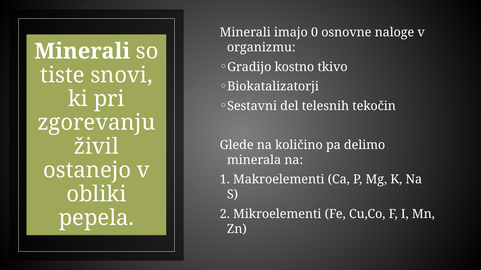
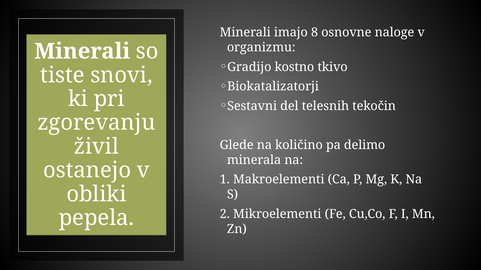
0: 0 -> 8 (315, 32)
